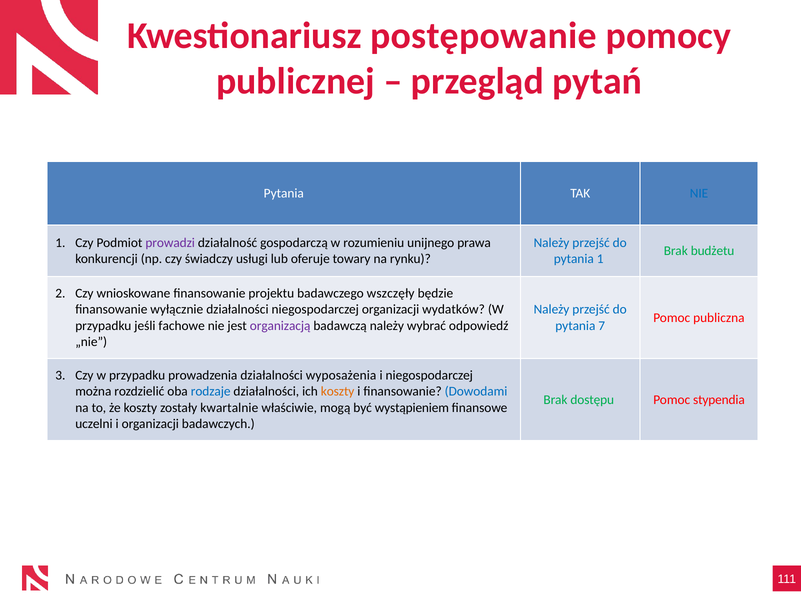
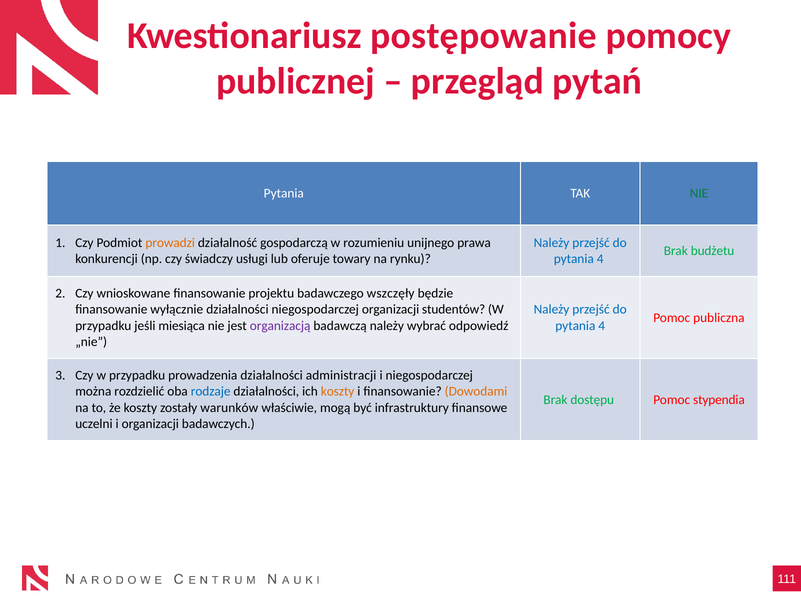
NIE colour: blue -> green (699, 193)
prowadzi colour: purple -> orange (170, 243)
1: 1 -> 4 (600, 259)
wydatków: wydatków -> studentów (454, 309)
fachowe: fachowe -> miesiąca (182, 326)
7: 7 -> 4 (602, 326)
wyposażenia: wyposażenia -> administracji (341, 375)
Dowodami colour: blue -> orange (476, 391)
kwartalnie: kwartalnie -> warunków (229, 408)
wystąpieniem: wystąpieniem -> infrastruktury (412, 408)
